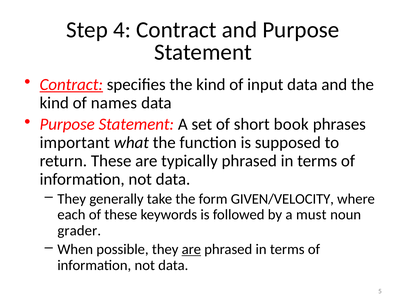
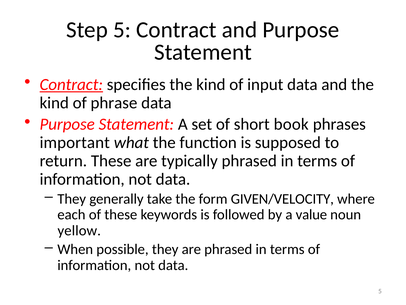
Step 4: 4 -> 5 (122, 30)
names: names -> phrase (114, 103)
must: must -> value (311, 214)
grader: grader -> yellow (79, 230)
are underline: present -> none (191, 249)
